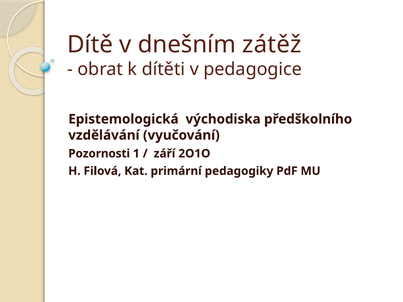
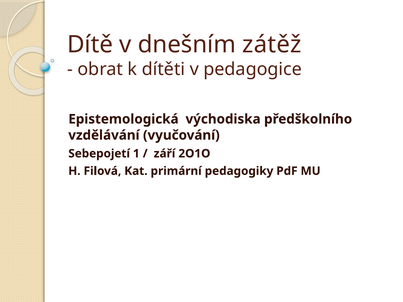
Pozornosti: Pozornosti -> Sebepojetí (99, 154)
